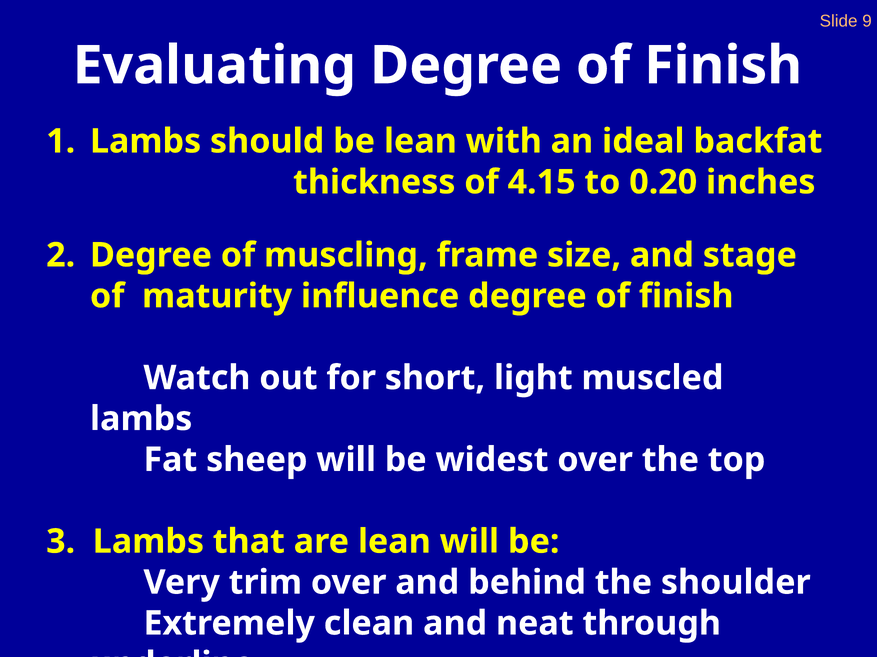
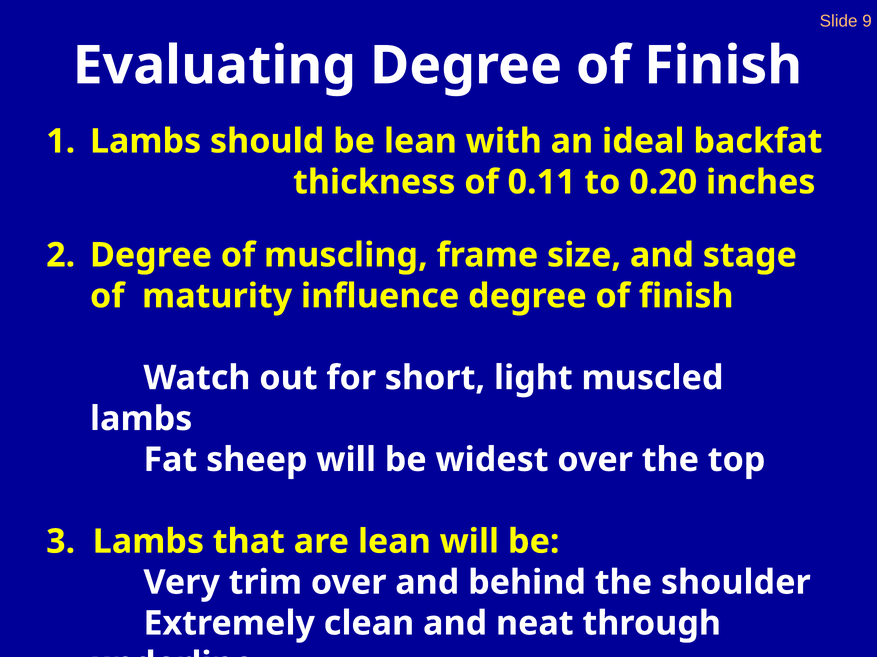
4.15: 4.15 -> 0.11 (542, 182)
